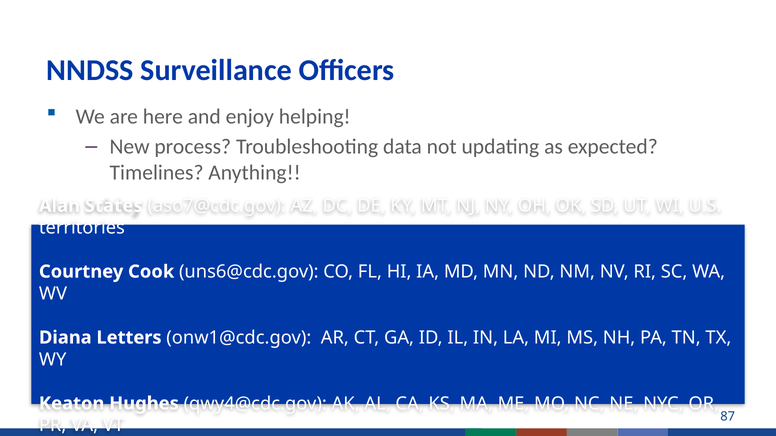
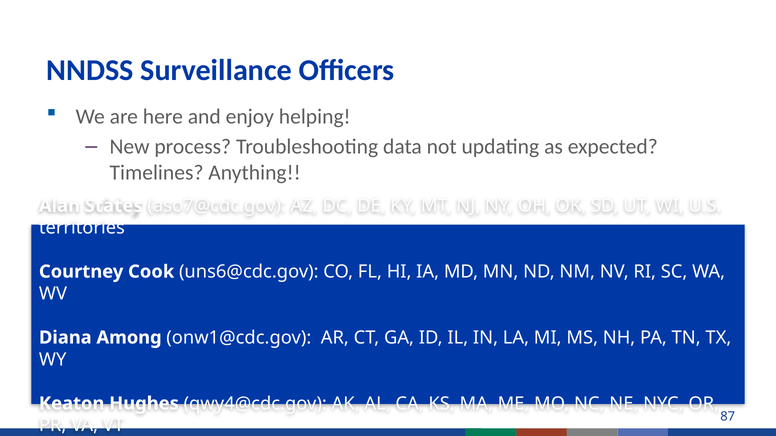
Letters: Letters -> Among (129, 338)
